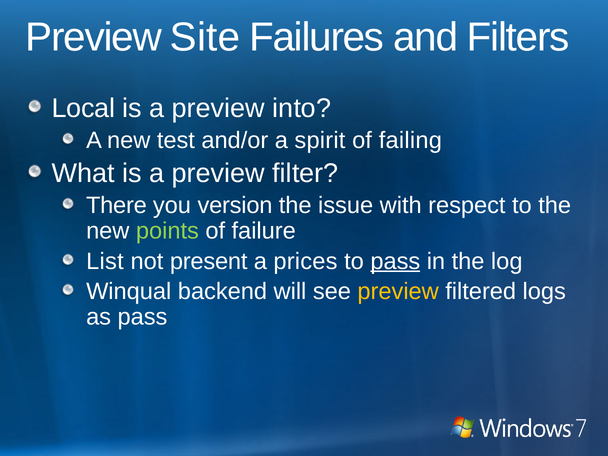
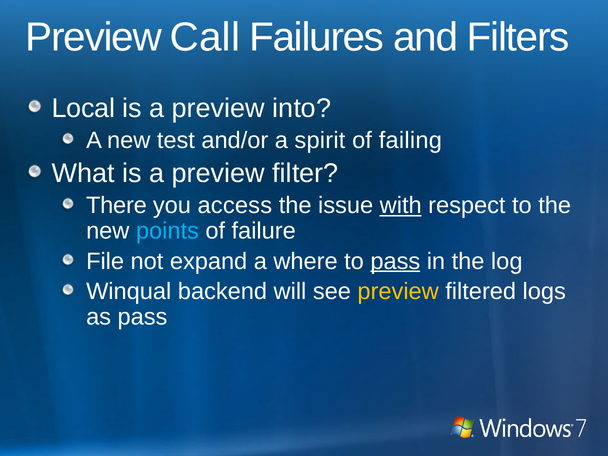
Site: Site -> Call (205, 37)
version: version -> access (235, 205)
with underline: none -> present (401, 205)
points colour: light green -> light blue (167, 231)
List: List -> File (105, 261)
present: present -> expand (209, 261)
prices: prices -> where (306, 261)
